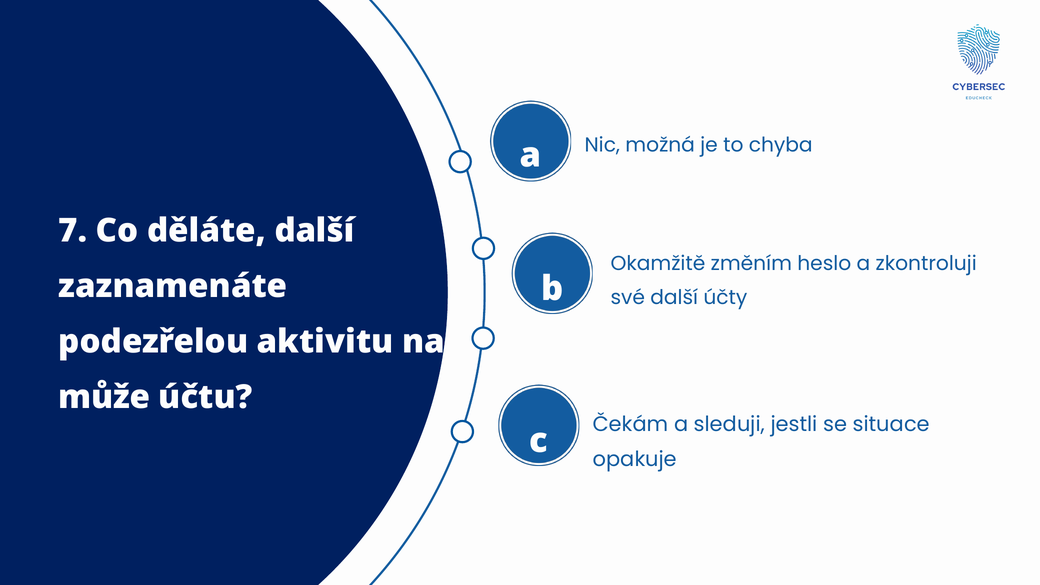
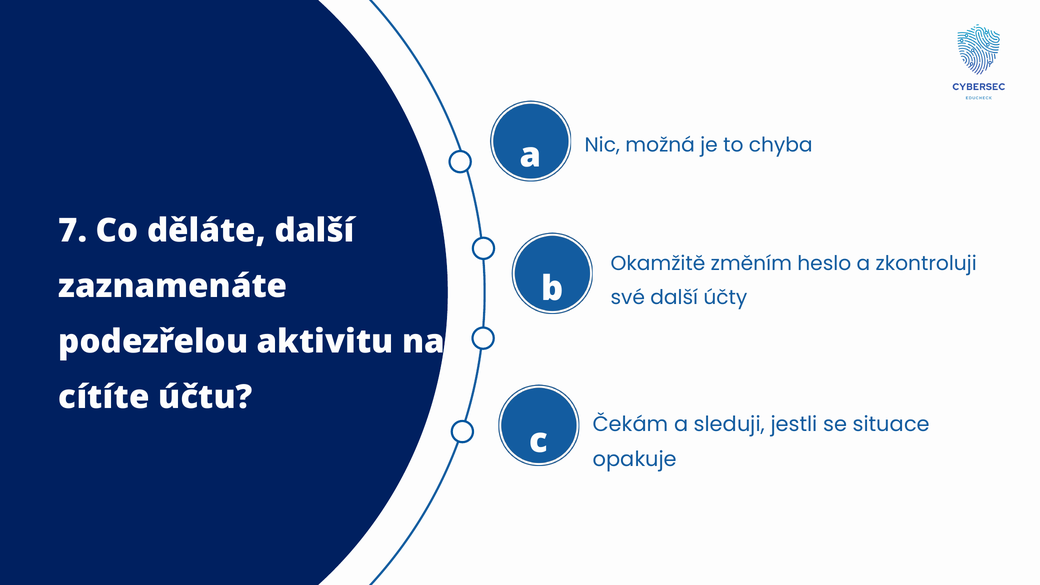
může: může -> cítíte (104, 397)
